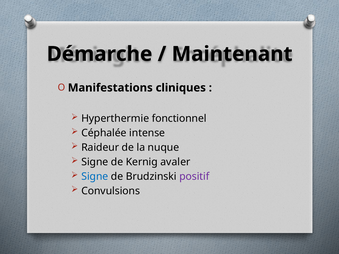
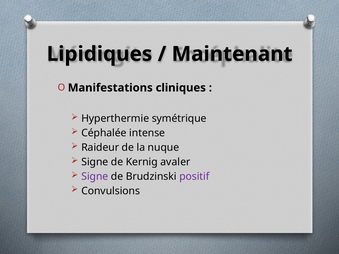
Démarche: Démarche -> Lipidiques (99, 54)
fonctionnel: fonctionnel -> symétrique (179, 119)
Signe colour: blue -> purple (95, 177)
